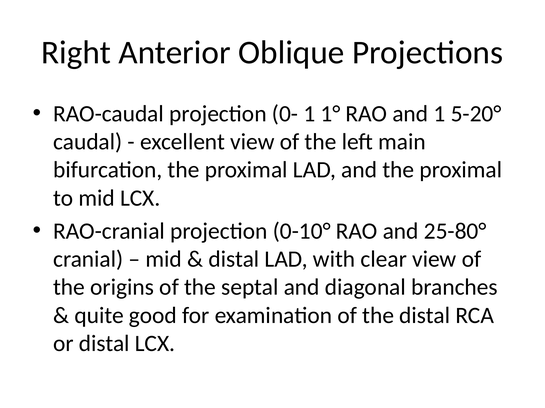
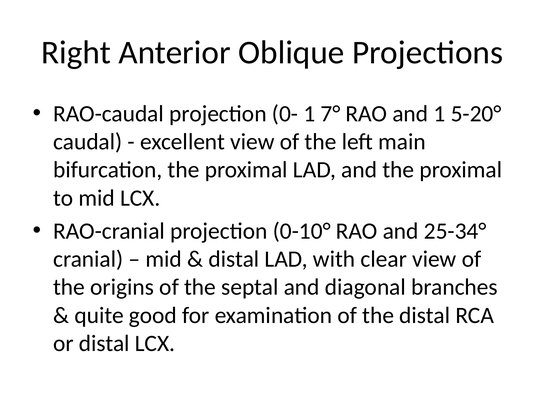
1°: 1° -> 7° (330, 114)
25-80°: 25-80° -> 25-34° (455, 231)
